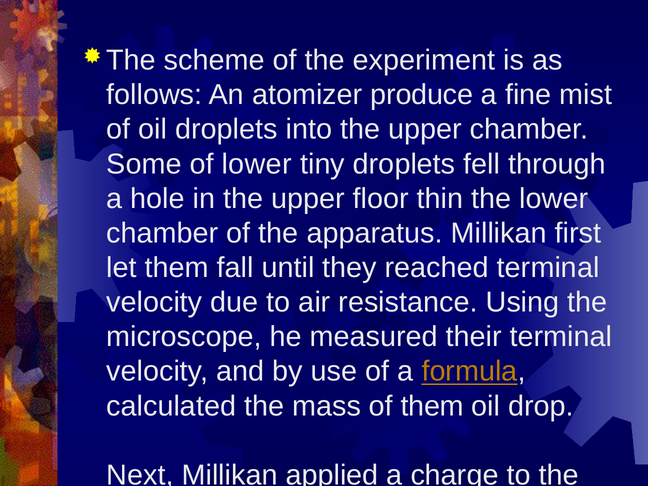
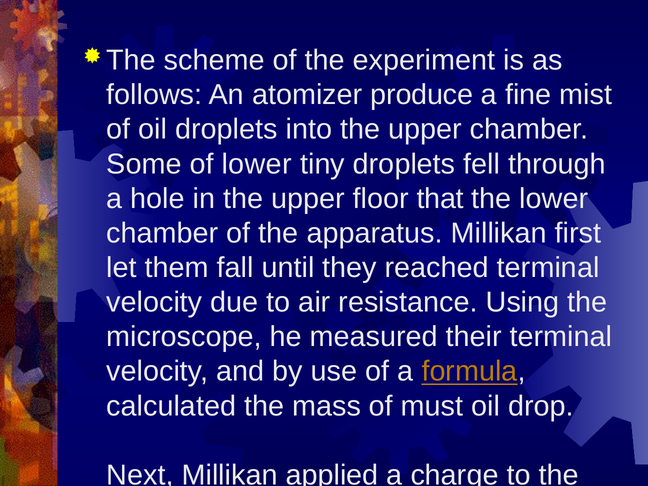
floor thin: thin -> that (440, 199)
of them: them -> must (432, 406)
